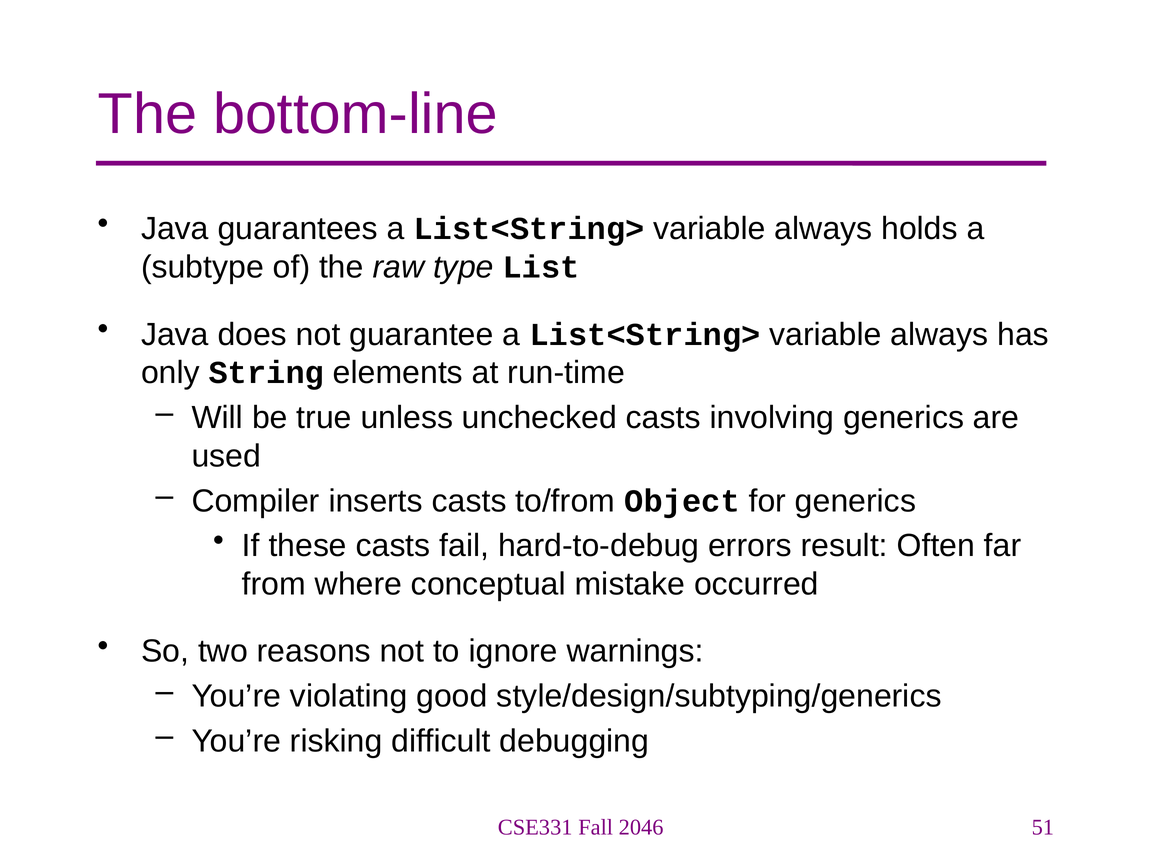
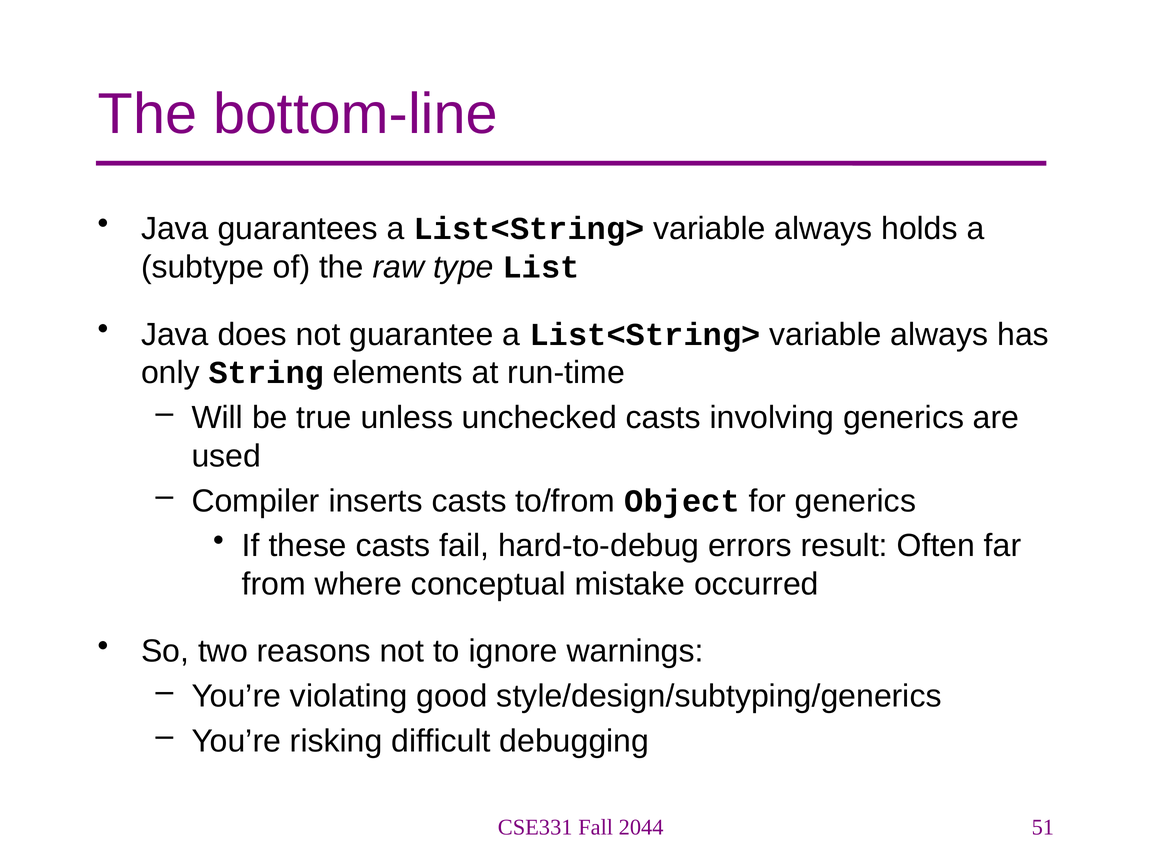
2046: 2046 -> 2044 (641, 827)
